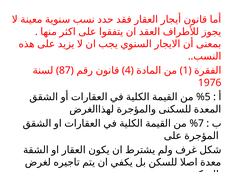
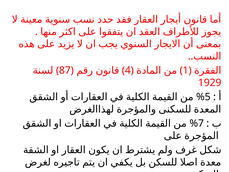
1976: 1976 -> 1929 (210, 83)
